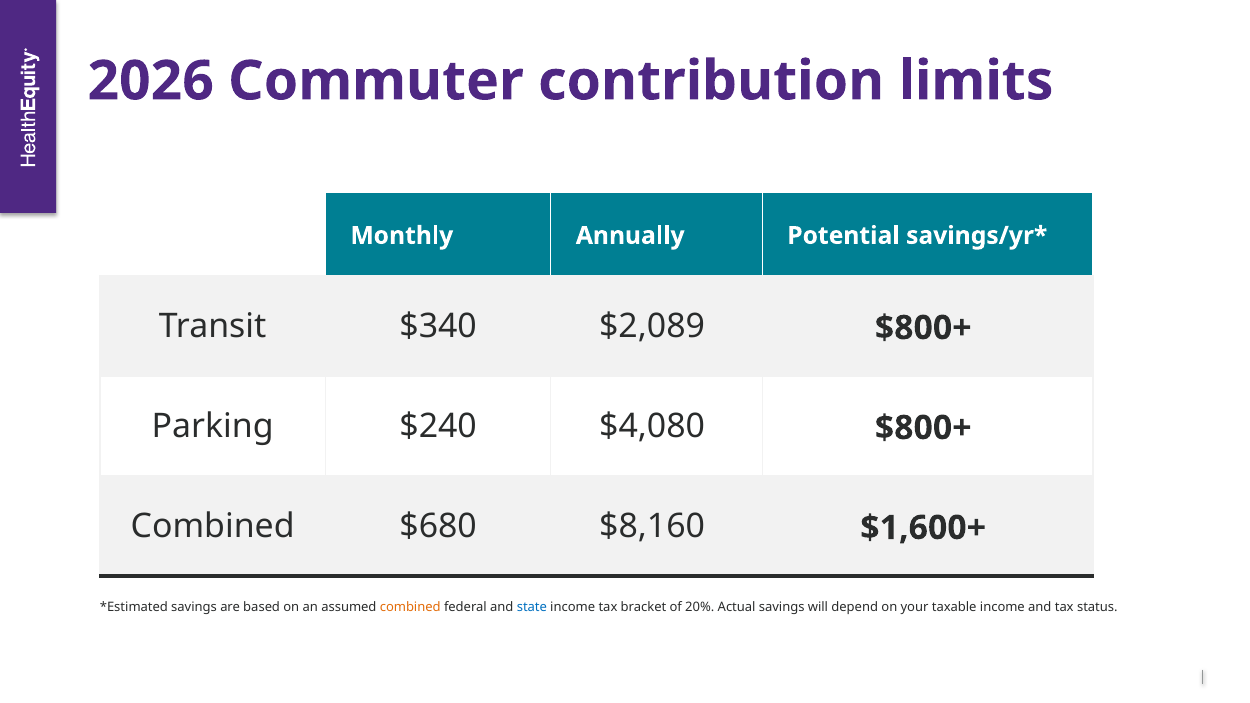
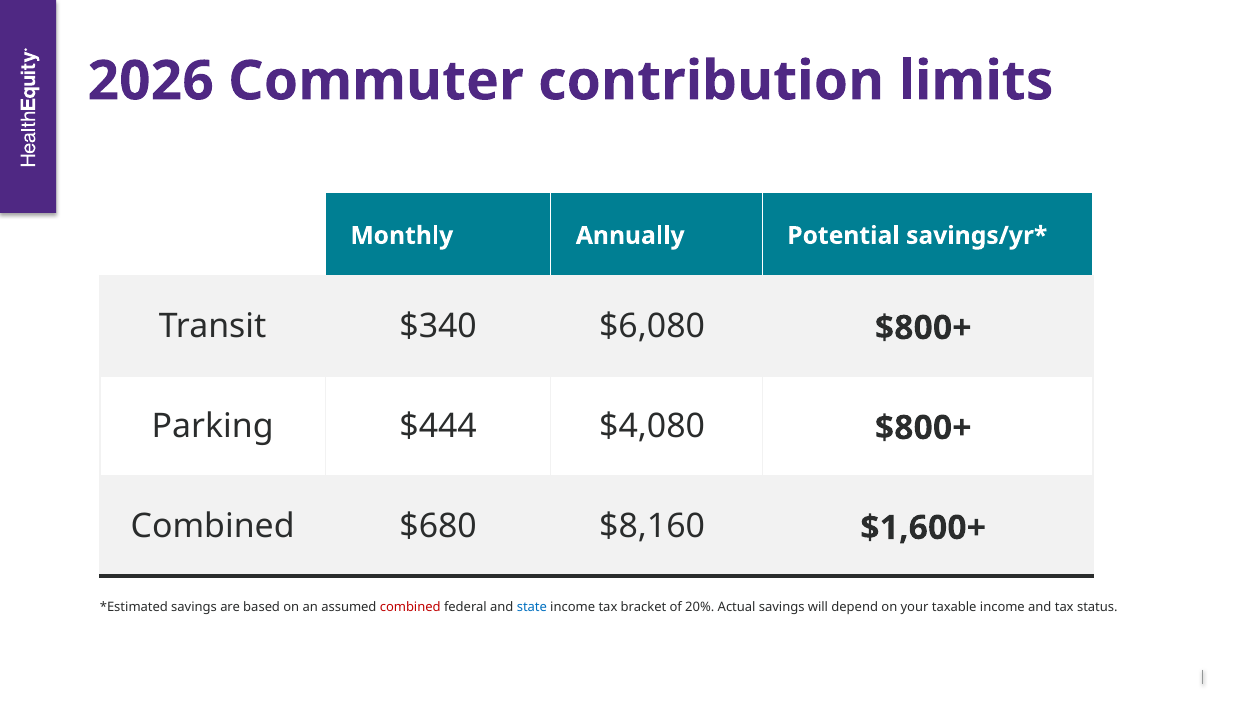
$2,089: $2,089 -> $6,080 (652, 326)
$240: $240 -> $444 (438, 426)
combined colour: orange -> red (410, 607)
